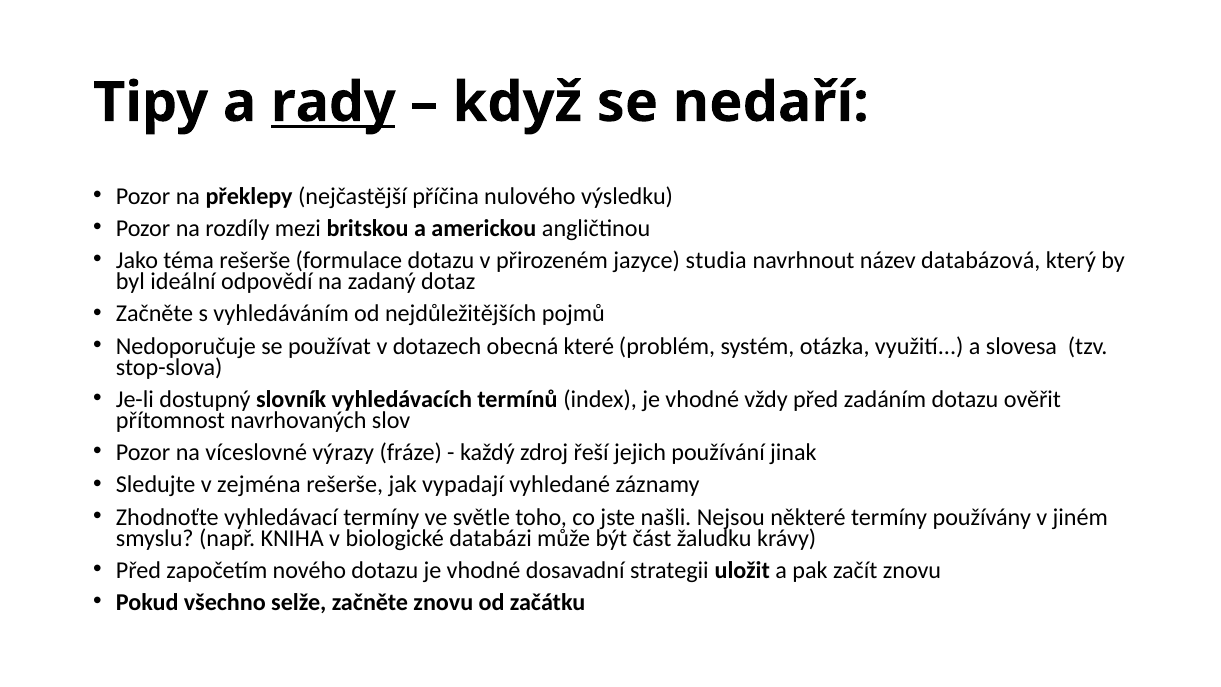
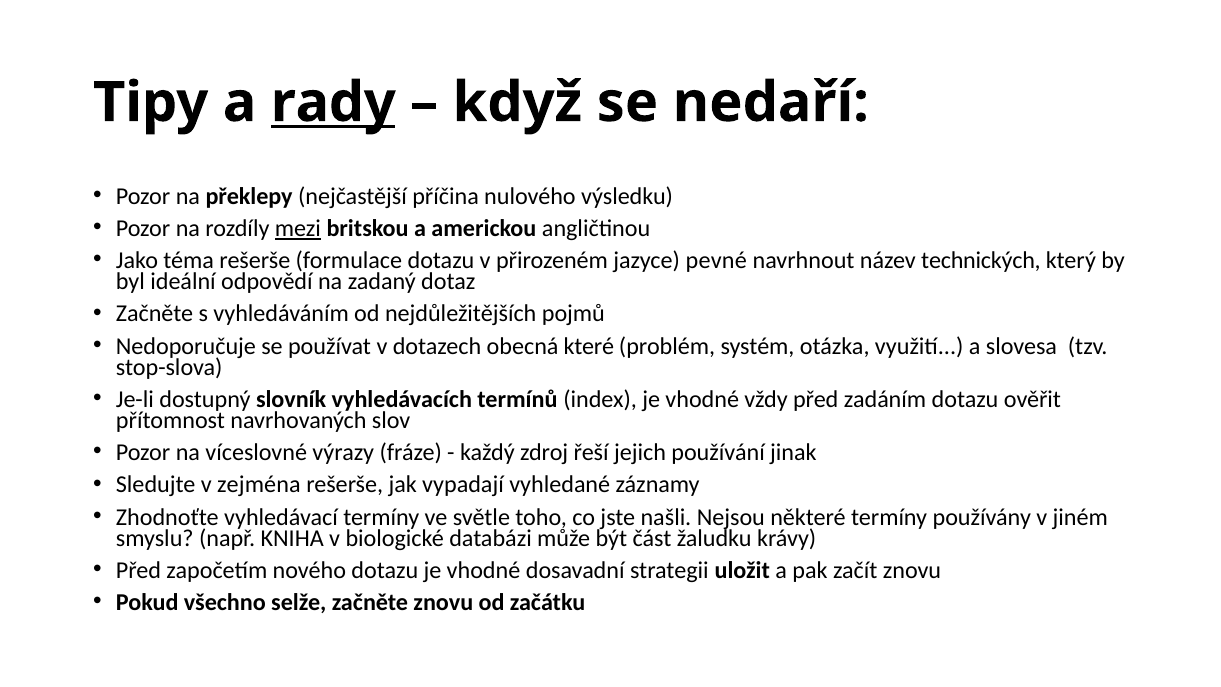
mezi underline: none -> present (298, 228)
studia: studia -> pevné (716, 261)
databázová: databázová -> technických (981, 261)
